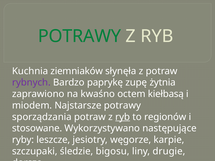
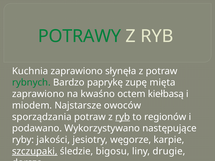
Kuchnia ziemniaków: ziemniaków -> zaprawiono (77, 71)
rybnych colour: purple -> green (31, 83)
żytnia: żytnia -> mięta (163, 83)
Najstarsze potrawy: potrawy -> owoców (122, 106)
stosowane: stosowane -> podawano (37, 129)
leszcze: leszcze -> jakości (53, 140)
szczupaki underline: none -> present (35, 151)
